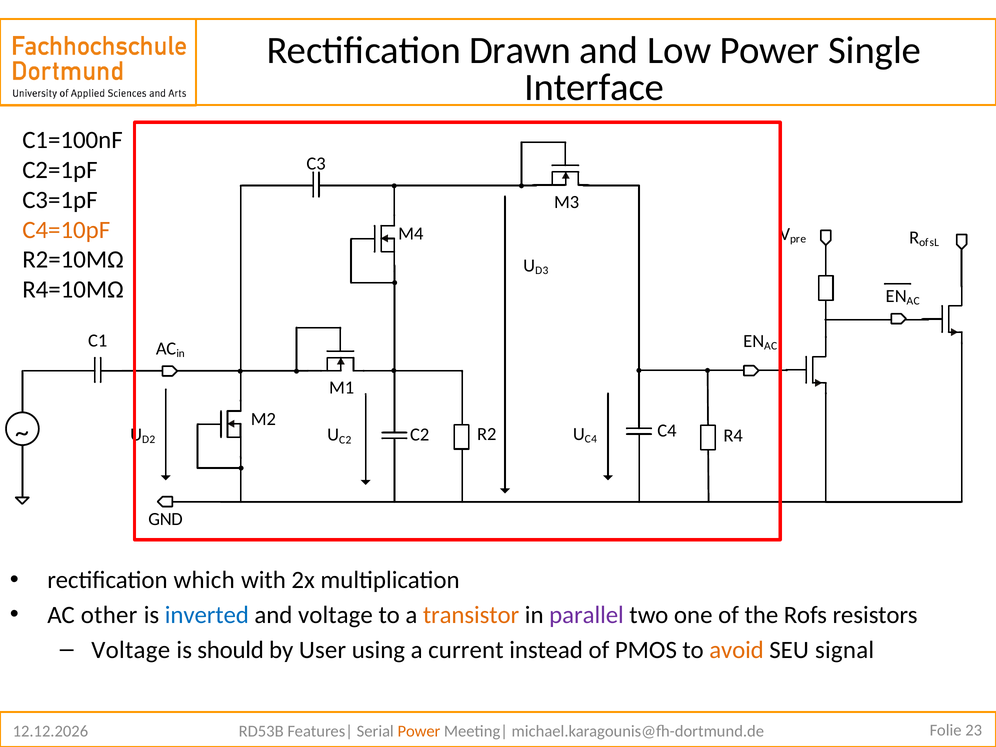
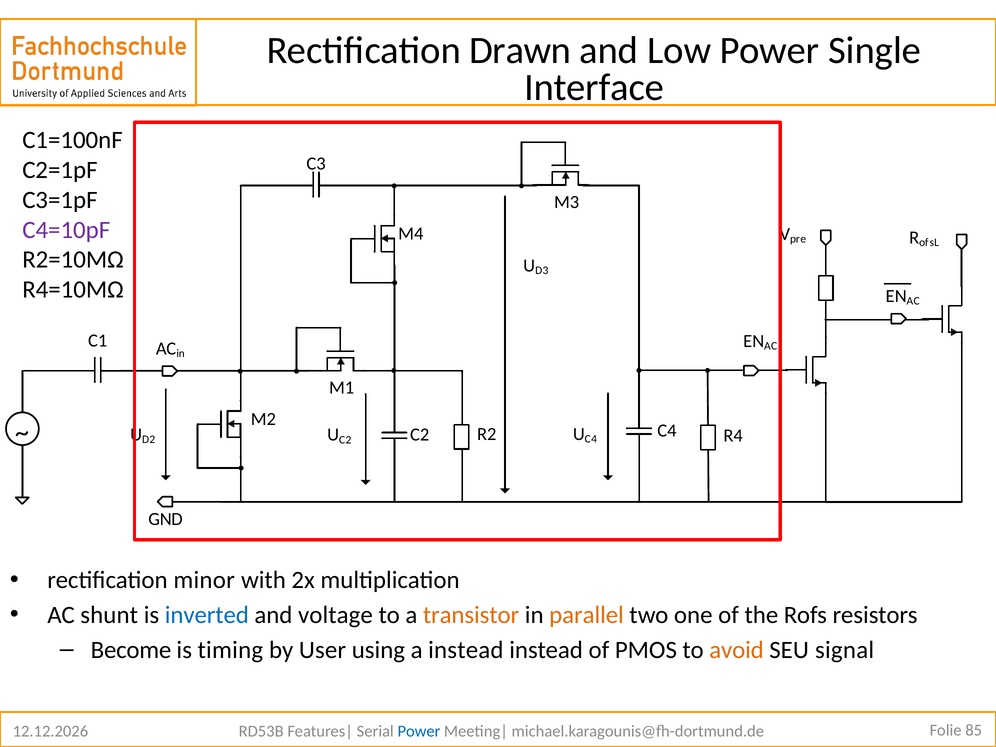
C4=10pF colour: orange -> purple (66, 230)
which: which -> minor (204, 580)
other: other -> shunt (109, 615)
parallel colour: purple -> orange (587, 615)
Voltage: Voltage -> Become (131, 650)
should: should -> timing (230, 650)
a current: current -> instead (466, 650)
23: 23 -> 85 (974, 731)
Power colour: orange -> blue (419, 731)
